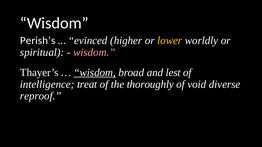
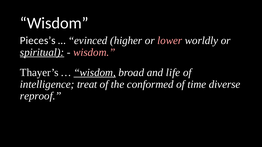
Perish’s: Perish’s -> Pieces’s (38, 41)
lower colour: yellow -> pink (170, 41)
spiritual underline: none -> present (42, 52)
lest: lest -> life (173, 73)
thoroughly: thoroughly -> conformed (150, 84)
void: void -> time (197, 84)
